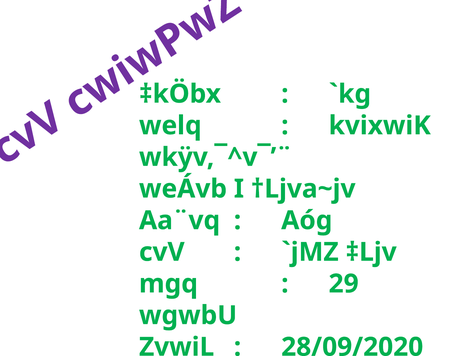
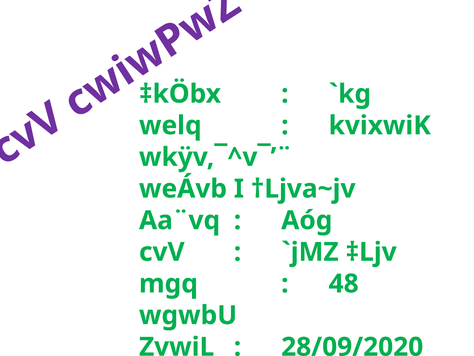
29: 29 -> 48 (344, 283)
